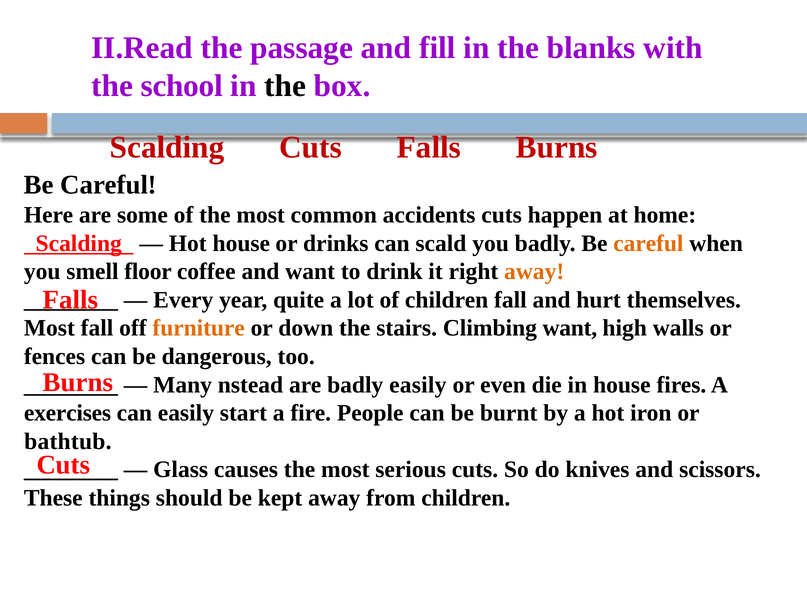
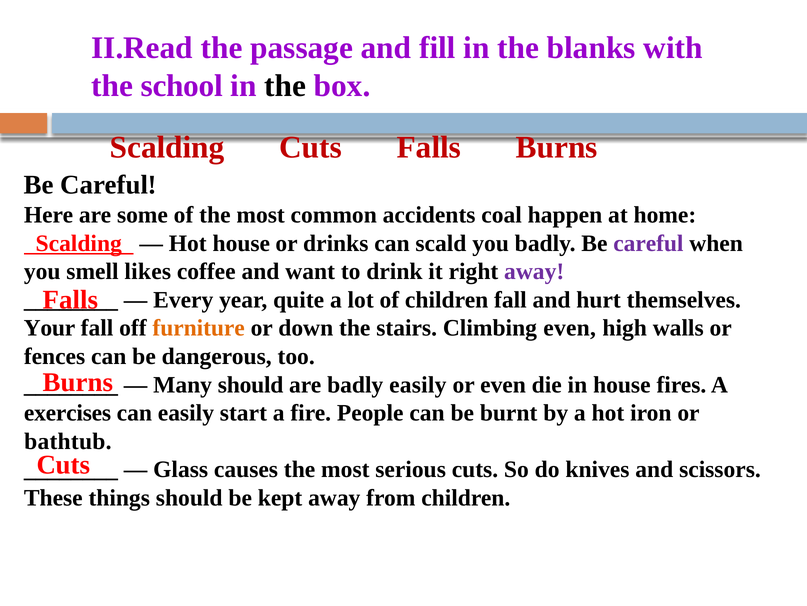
accidents cuts: cuts -> coal (502, 215)
careful colour: orange -> purple (648, 243)
floor: floor -> likes (148, 271)
away colour: orange -> purple (534, 271)
Most: Most -> Your (49, 328)
Climbing want: want -> even (570, 328)
Many nstead: nstead -> should (251, 384)
